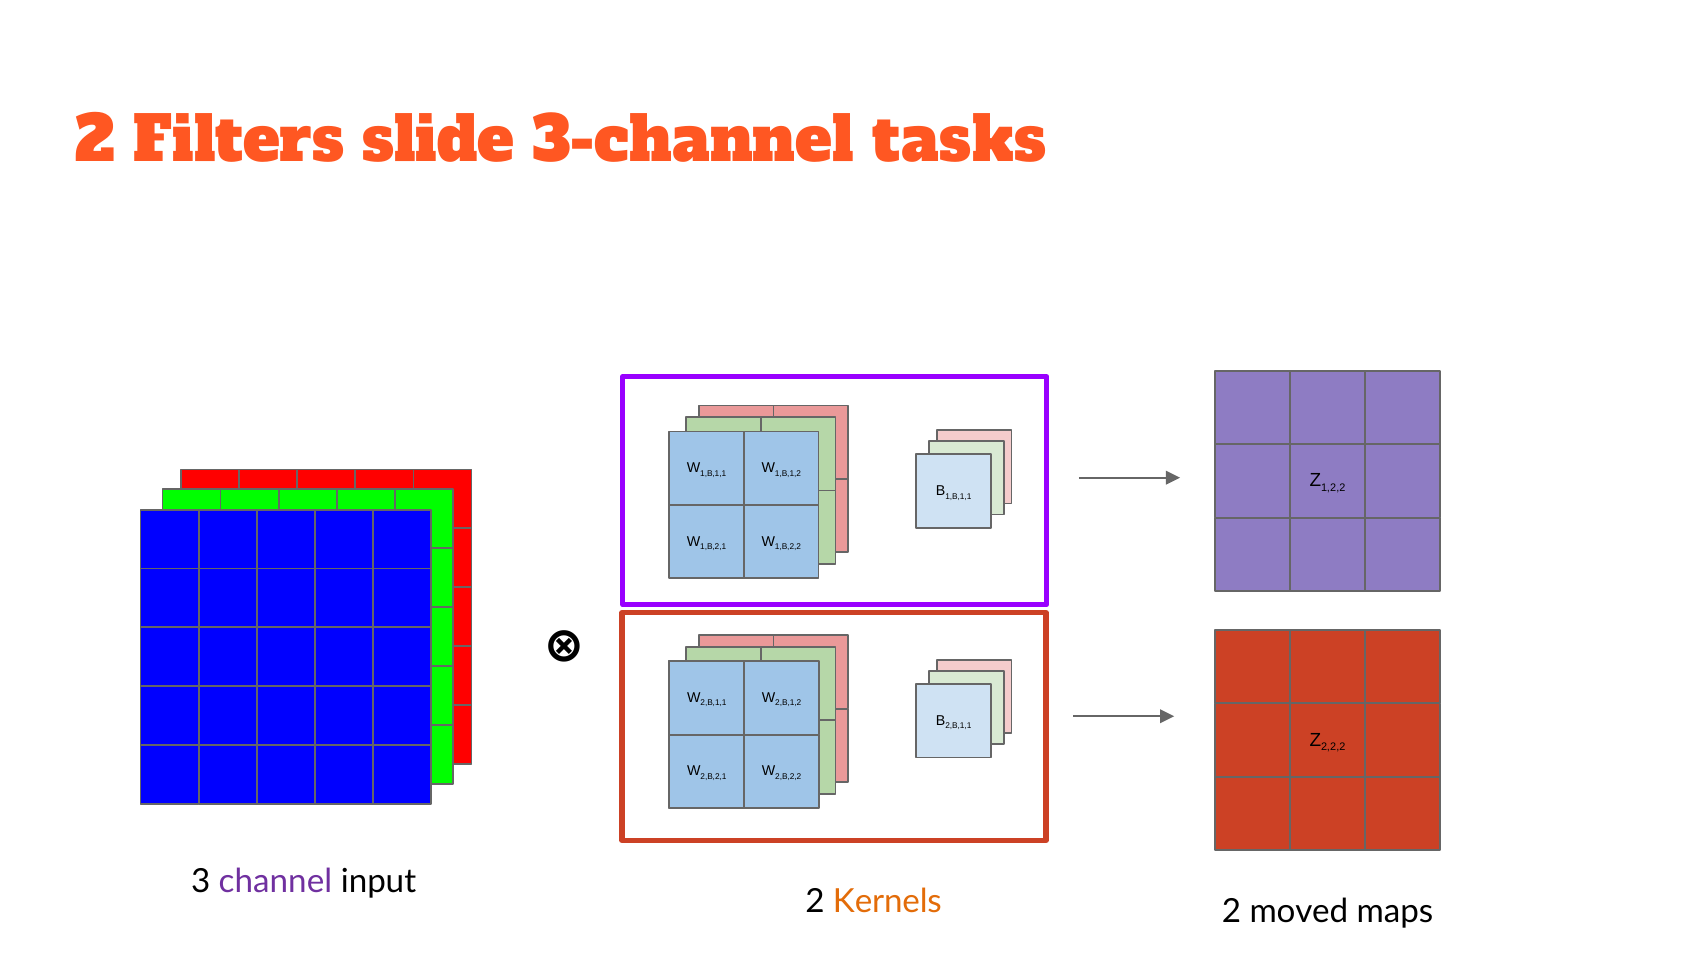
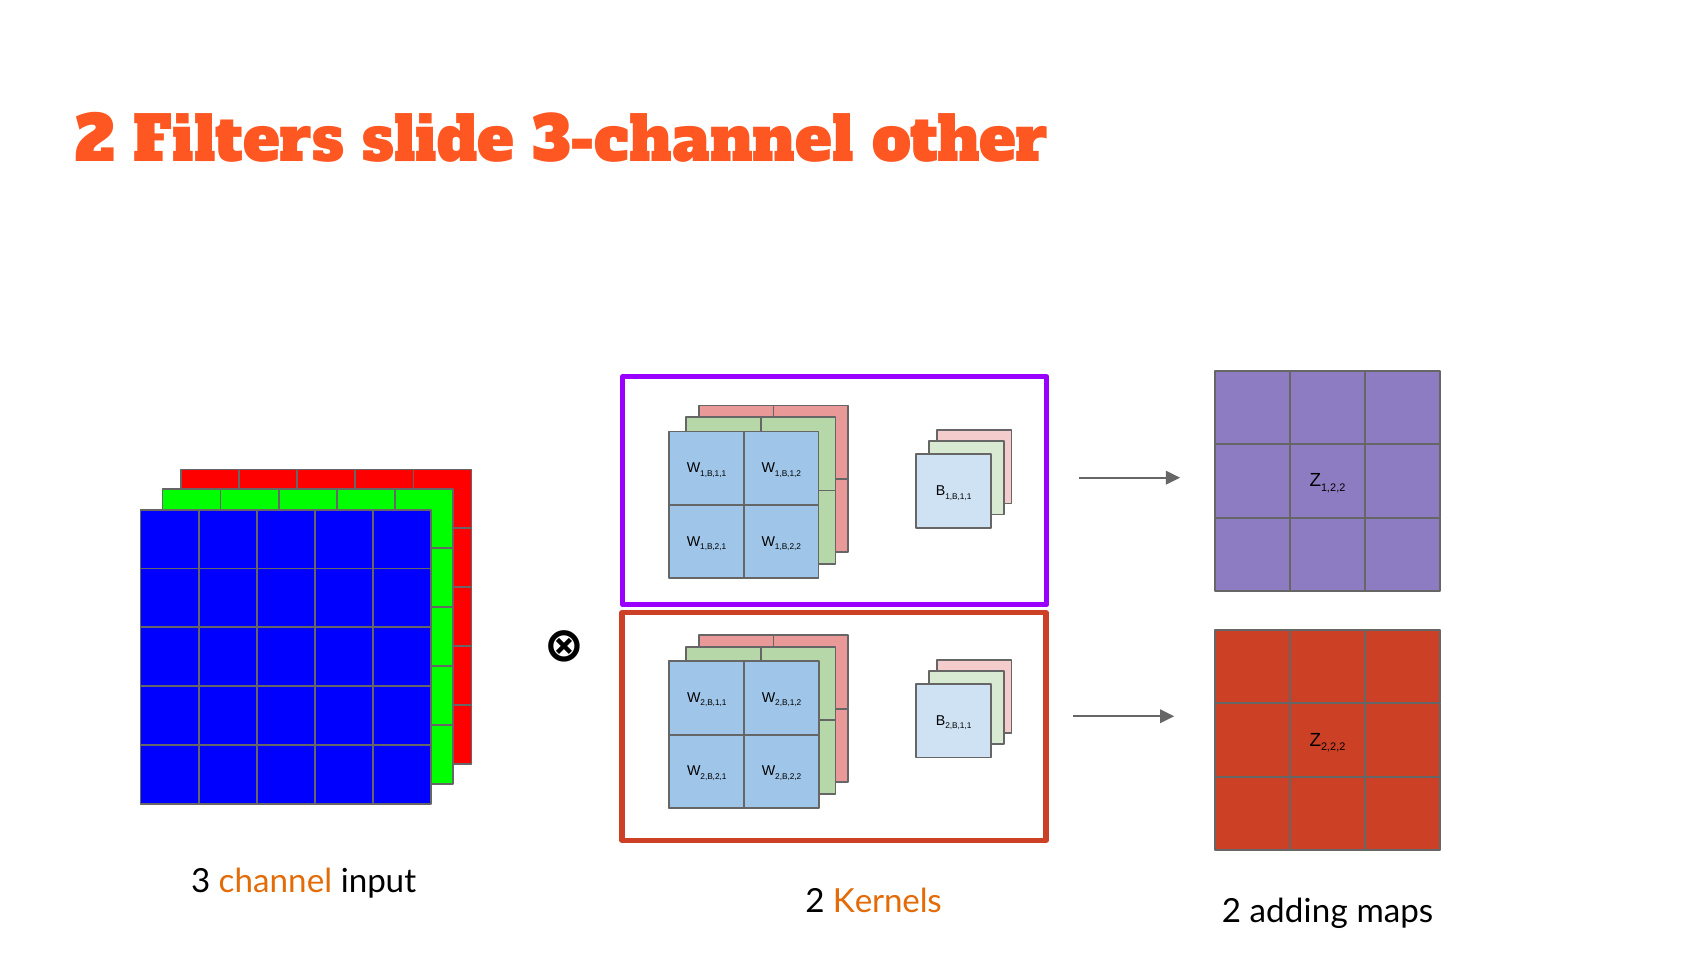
tasks: tasks -> other (960, 141)
channel colour: purple -> orange (275, 882)
moved: moved -> adding (1299, 911)
